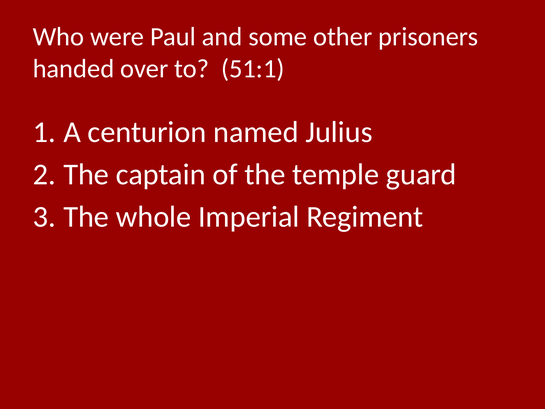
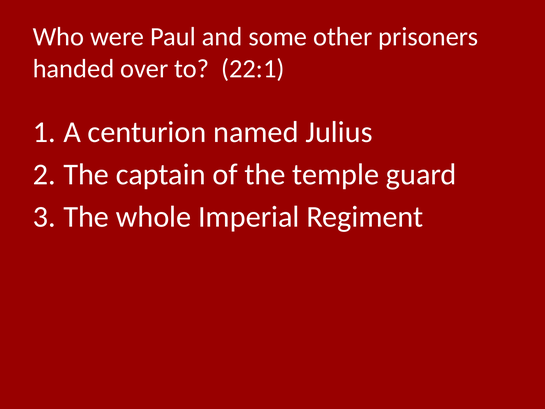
51:1: 51:1 -> 22:1 (253, 69)
